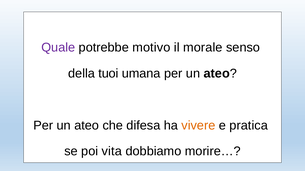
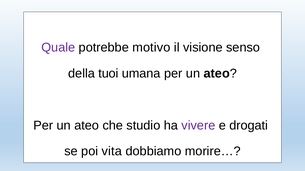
morale: morale -> visione (203, 48)
difesa: difesa -> studio (143, 126)
vivere colour: orange -> purple (198, 126)
pratica: pratica -> drogati (249, 126)
